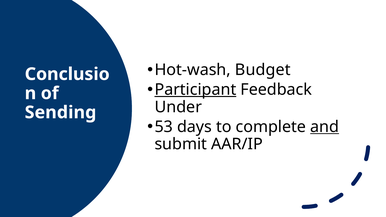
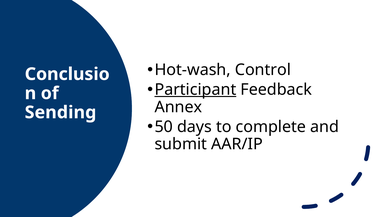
Budget: Budget -> Control (263, 70)
Under: Under -> Annex (178, 107)
53: 53 -> 50 (164, 127)
and underline: present -> none (325, 127)
